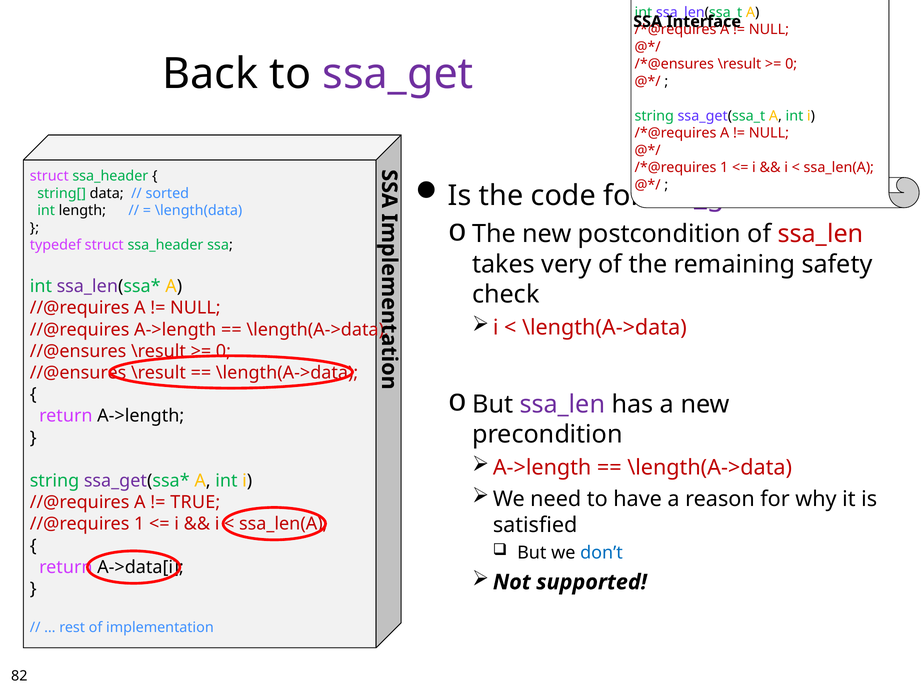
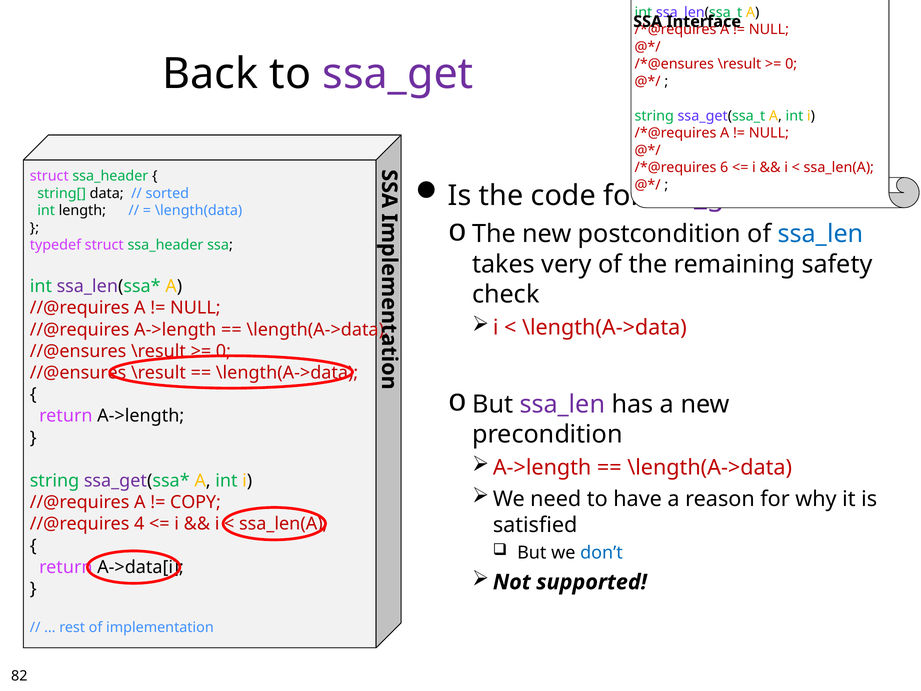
1: 1 -> 6 (724, 168)
ssa_len colour: red -> blue (821, 234)
TRUE: TRUE -> COPY (195, 502)
//@requires 1: 1 -> 4 (139, 524)
